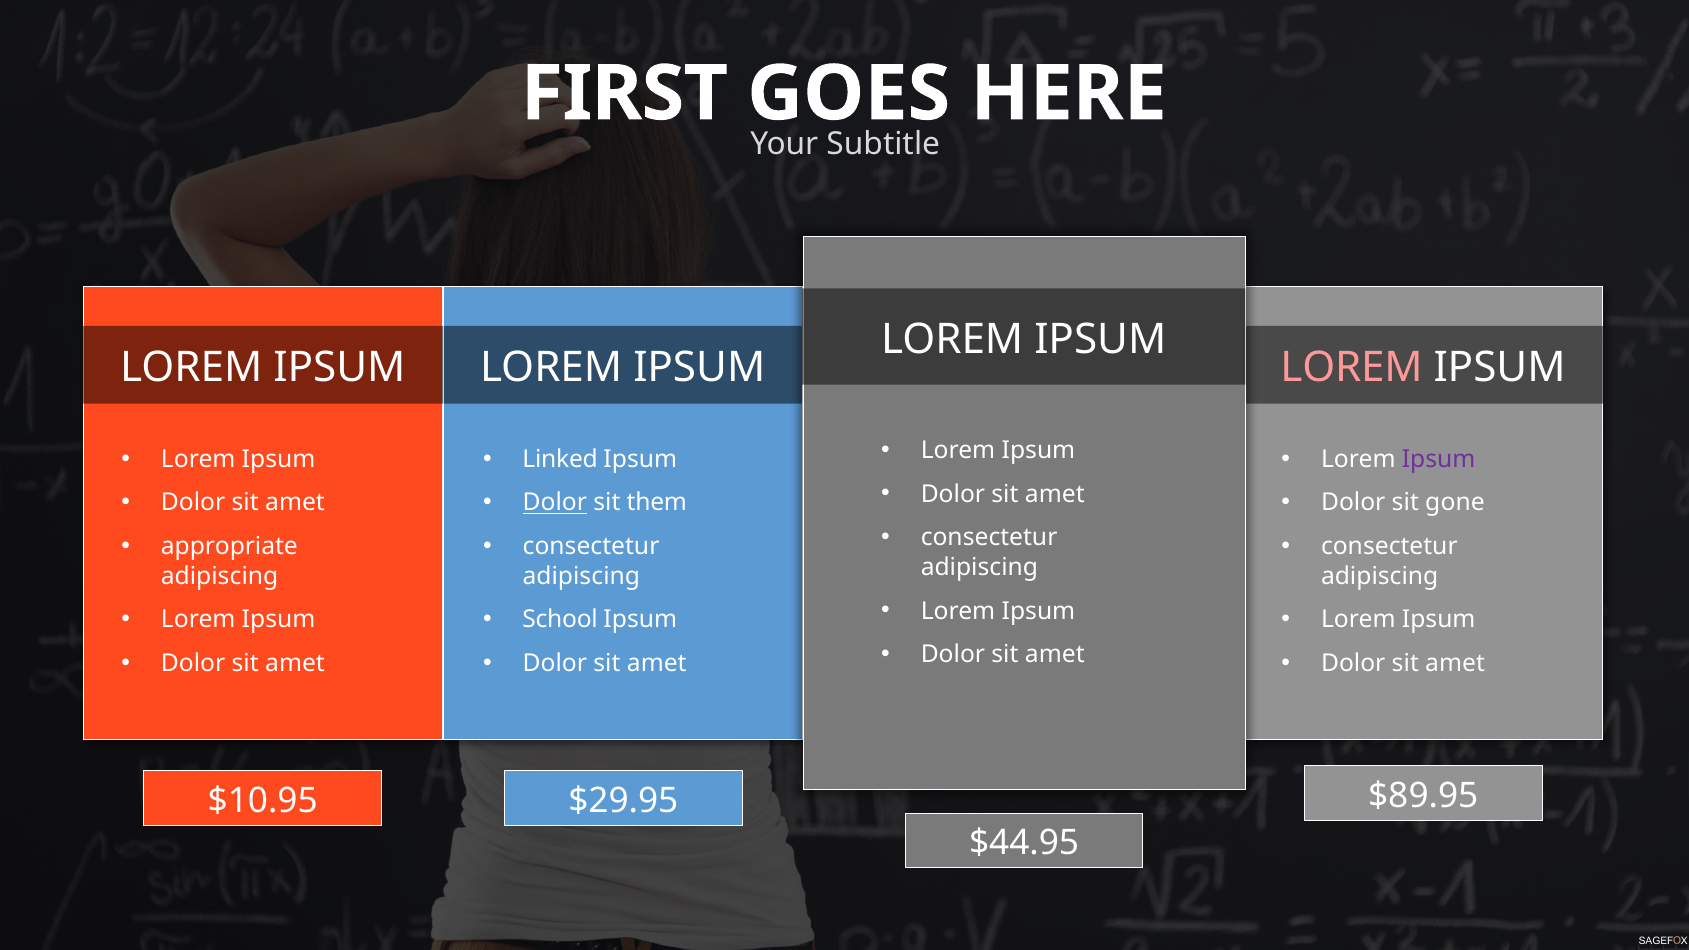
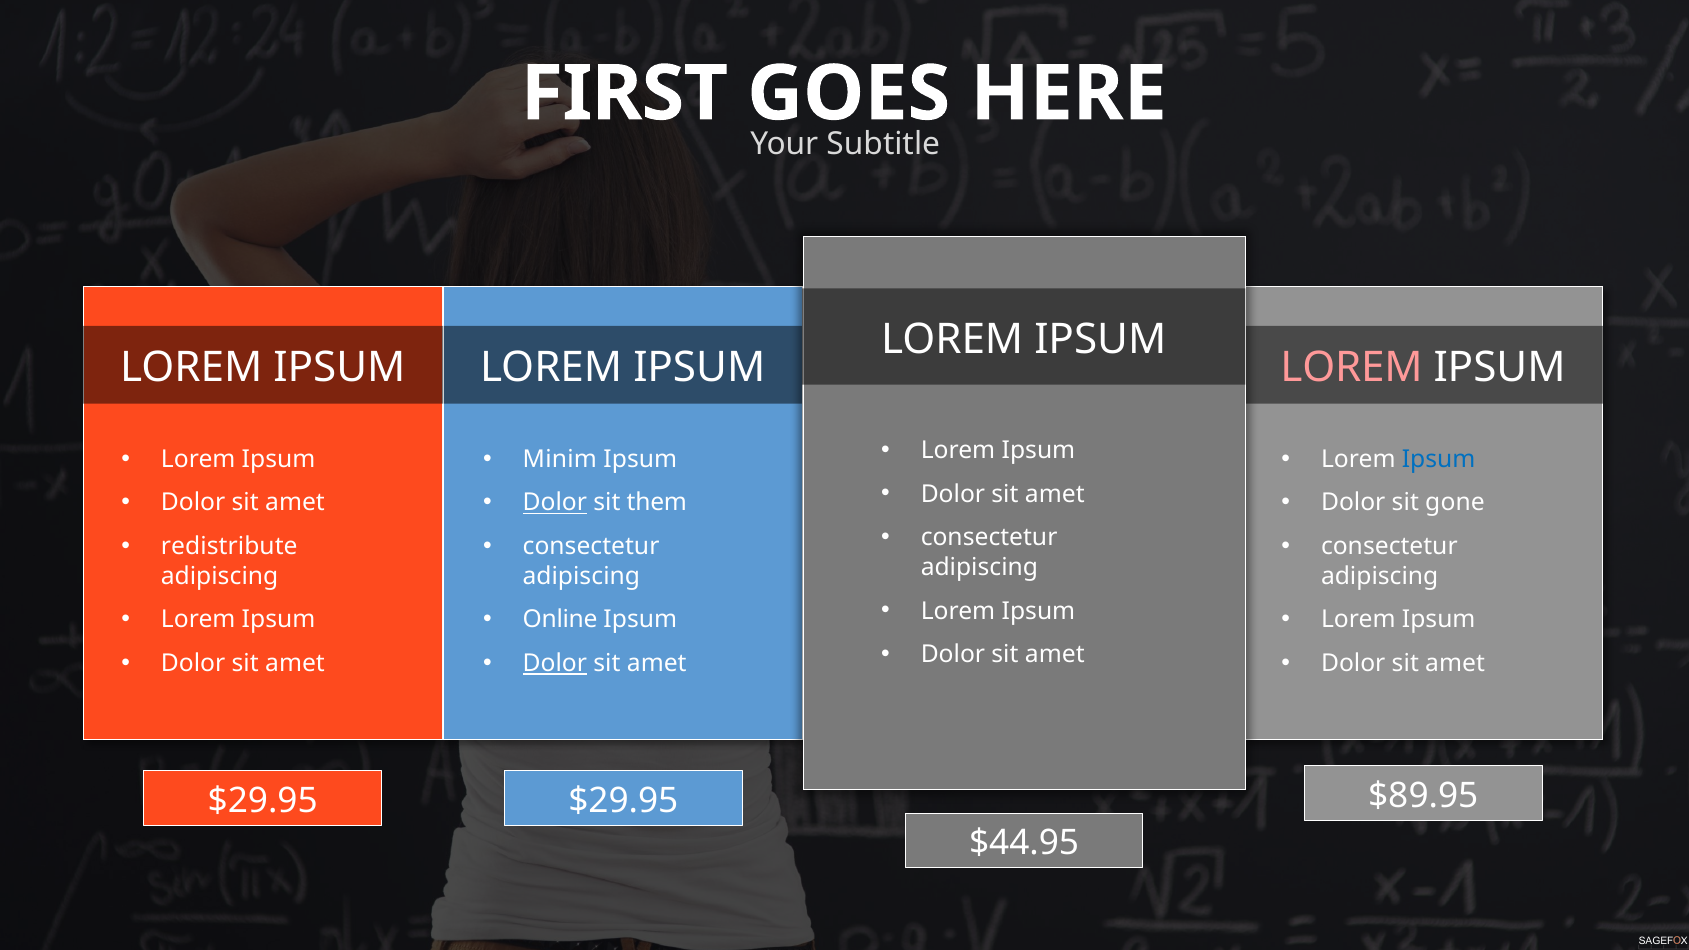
Linked: Linked -> Minim (560, 459)
Ipsum colour: purple -> blue (1439, 459)
appropriate: appropriate -> redistribute (229, 546)
School: School -> Online (560, 620)
Dolor underline: none -> present (555, 663)
$10.95: $10.95 -> $29.95 (263, 801)
